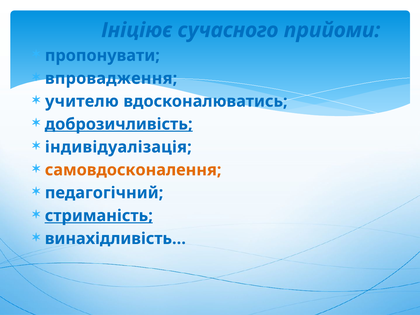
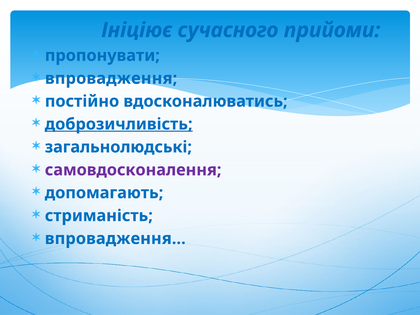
учителю: учителю -> постійно (82, 101)
індивідуалізація: індивідуалізація -> загальнолюдські (118, 147)
самовдосконалення colour: orange -> purple (133, 170)
педагогічний: педагогічний -> допомагають (104, 193)
стриманість underline: present -> none (99, 216)
винахідливість…: винахідливість… -> впровадження… (115, 239)
